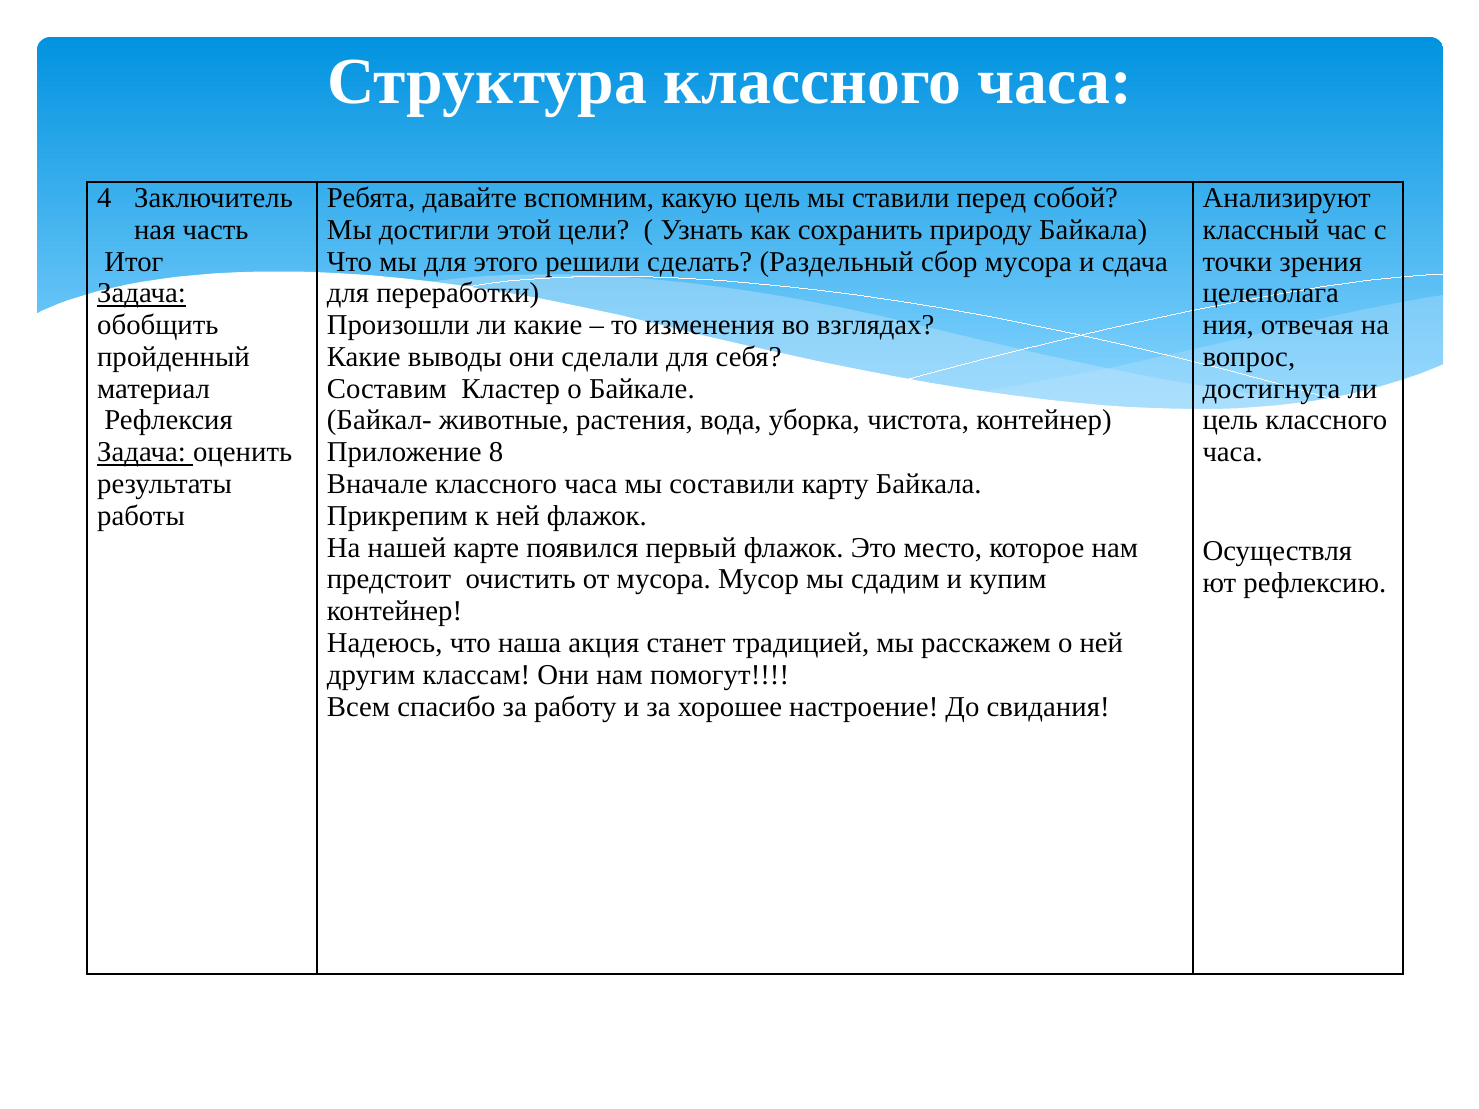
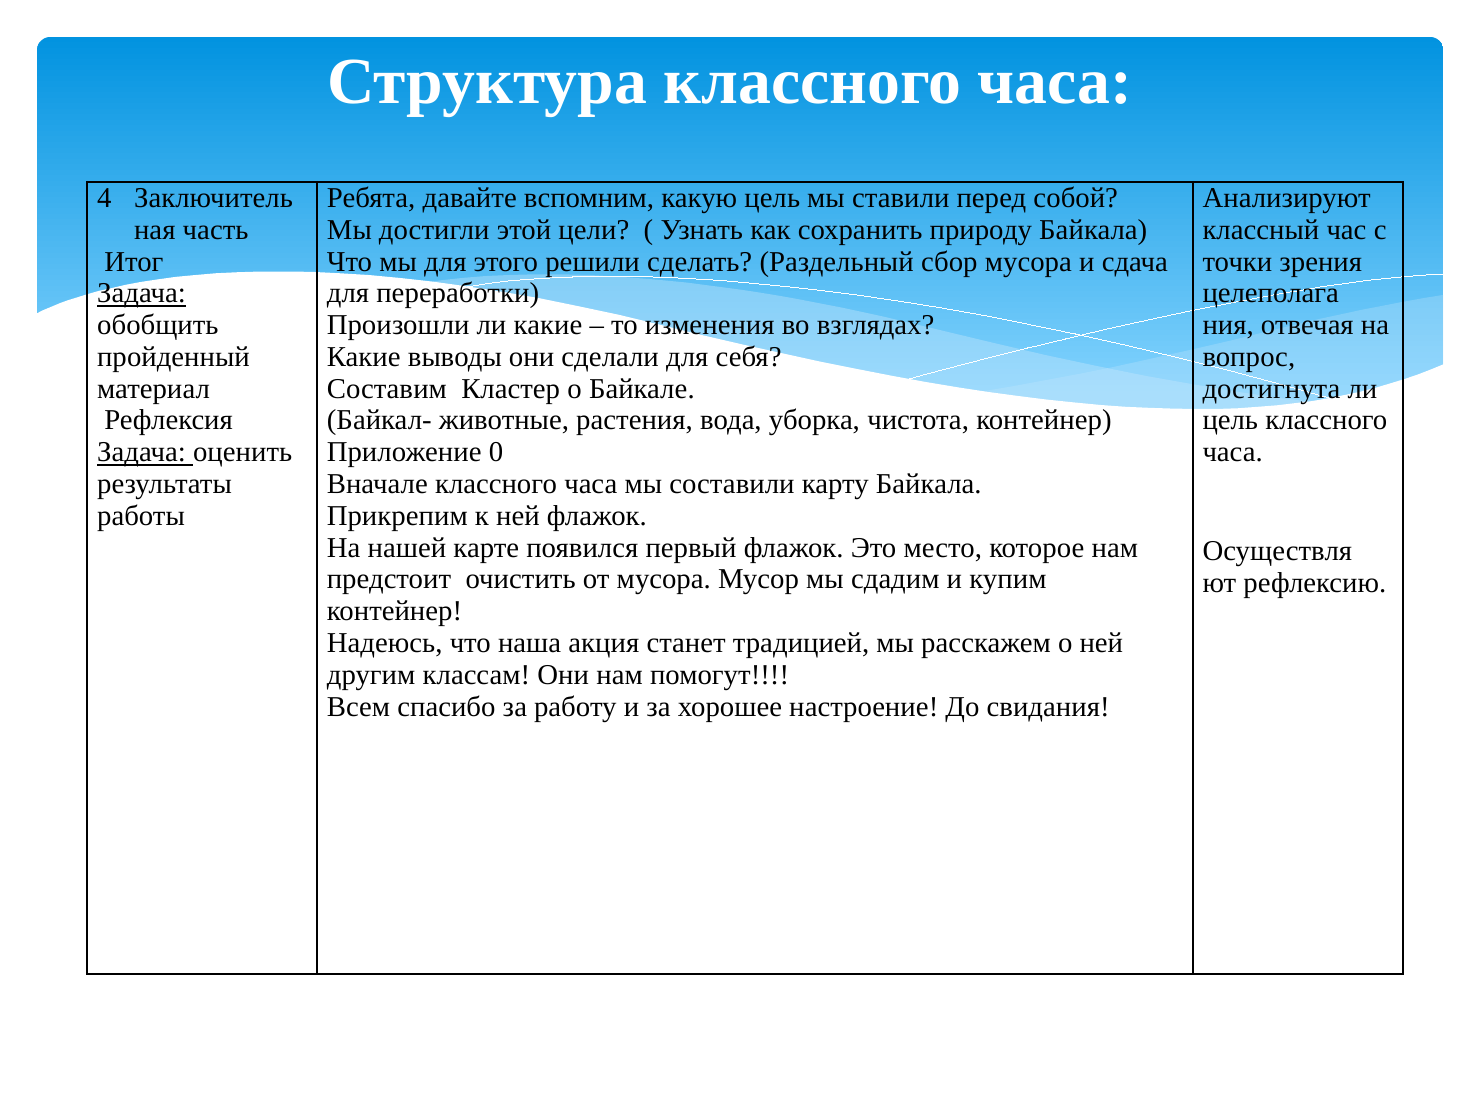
8: 8 -> 0 (496, 452)
